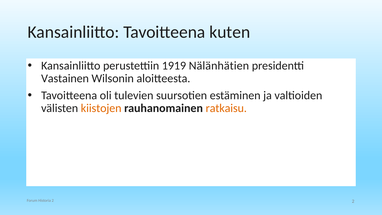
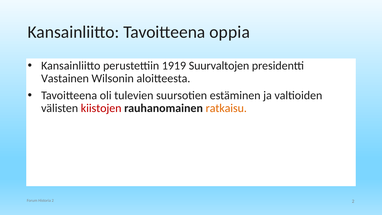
kuten: kuten -> oppia (230, 32)
Nälänhätien: Nälänhätien -> Suurvaltojen (219, 66)
kiistojen colour: orange -> red (101, 108)
